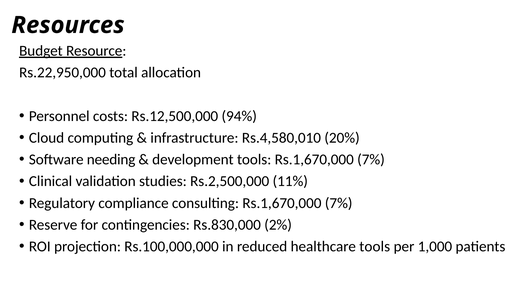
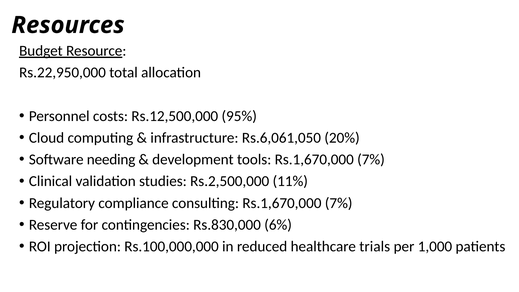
94%: 94% -> 95% (239, 116)
Rs.4,580,010: Rs.4,580,010 -> Rs.6,061,050 (281, 138)
2%: 2% -> 6% (278, 225)
healthcare tools: tools -> trials (375, 246)
